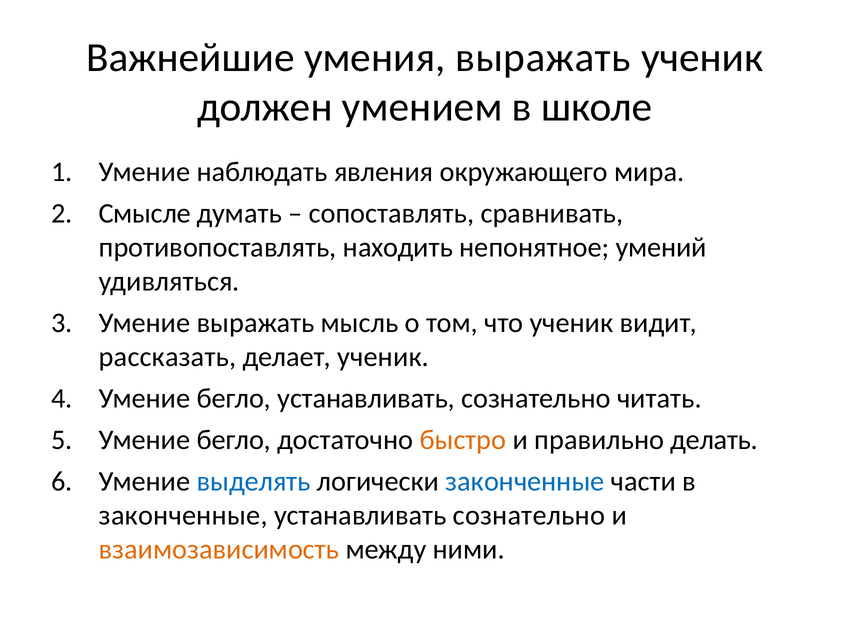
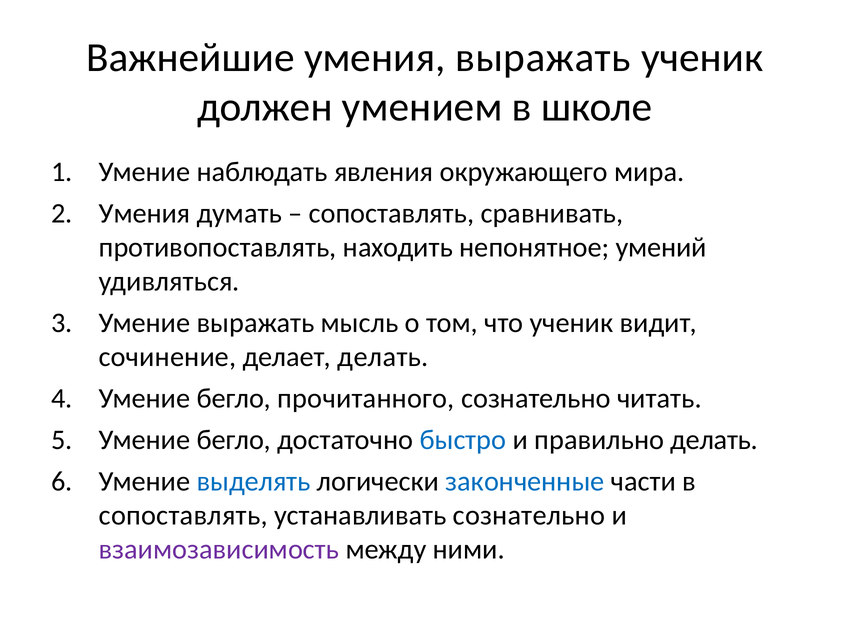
Смысле: Смысле -> Умения (145, 214)
рассказать: рассказать -> сочинение (168, 357)
делает ученик: ученик -> делать (383, 357)
бегло устанавливать: устанавливать -> прочитанного (366, 399)
быстро colour: orange -> blue (463, 440)
законченные: законченные -> сопоставлять (183, 516)
взаимозависимость colour: orange -> purple (219, 550)
